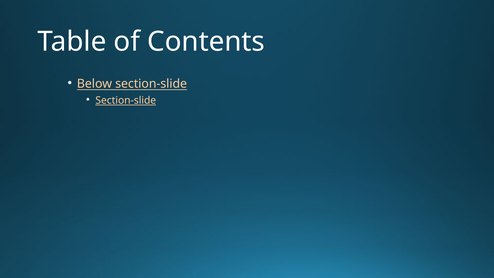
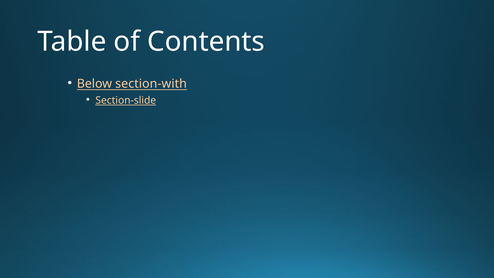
Below section-slide: section-slide -> section-with (151, 84)
